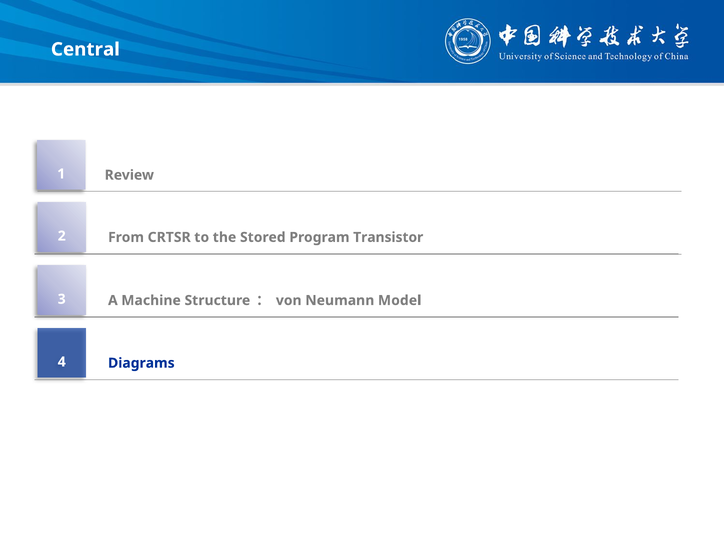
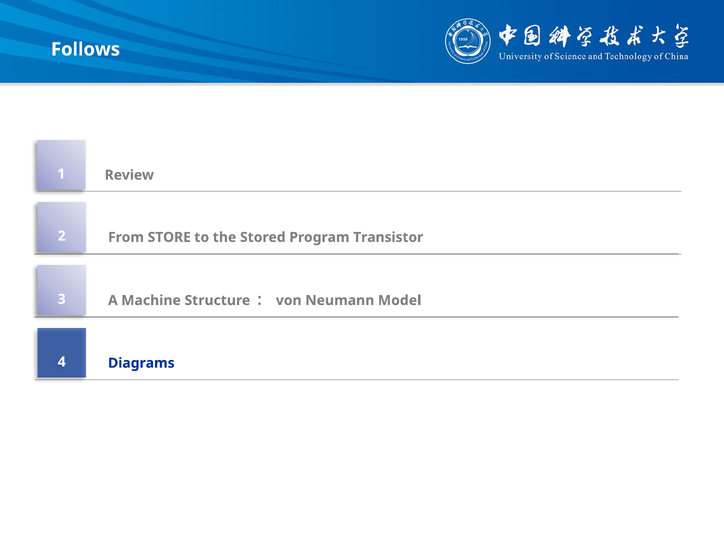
Central: Central -> Follows (86, 49)
CRTSR: CRTSR -> STORE (169, 237)
